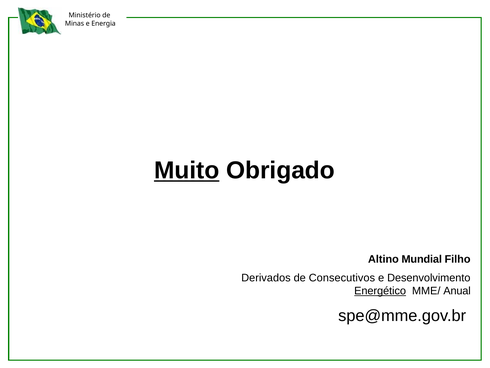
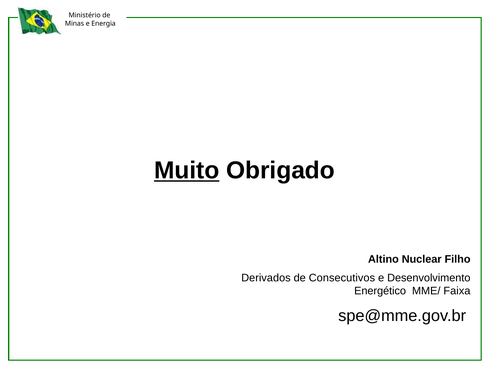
Mundial: Mundial -> Nuclear (422, 259)
Energético underline: present -> none (380, 291)
Anual: Anual -> Faixa (457, 291)
